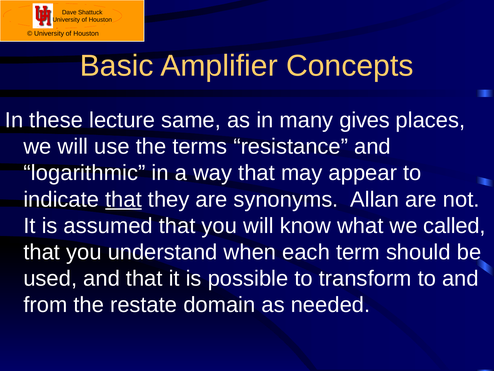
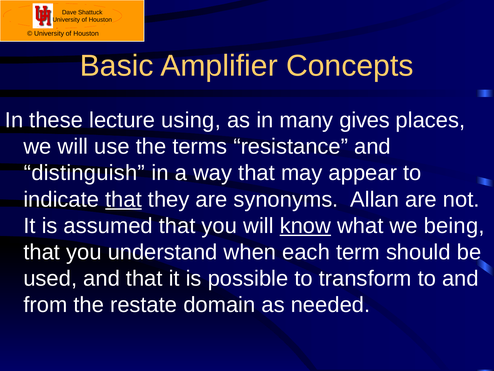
same: same -> using (191, 120)
logarithmic: logarithmic -> distinguish (84, 173)
know underline: none -> present (305, 226)
called: called -> being (454, 226)
